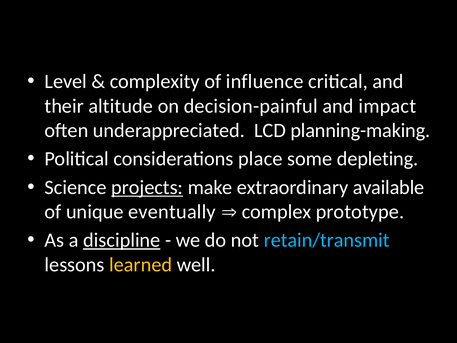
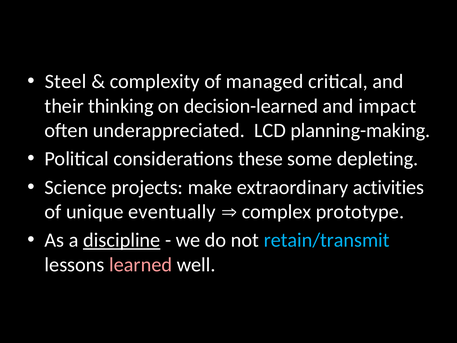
Level: Level -> Steel (66, 82)
influence: influence -> managed (265, 82)
altitude: altitude -> thinking (121, 106)
decision-painful: decision-painful -> decision-learned (251, 106)
place: place -> these (261, 159)
projects underline: present -> none (147, 187)
available: available -> activities (389, 187)
learned colour: yellow -> pink (141, 265)
